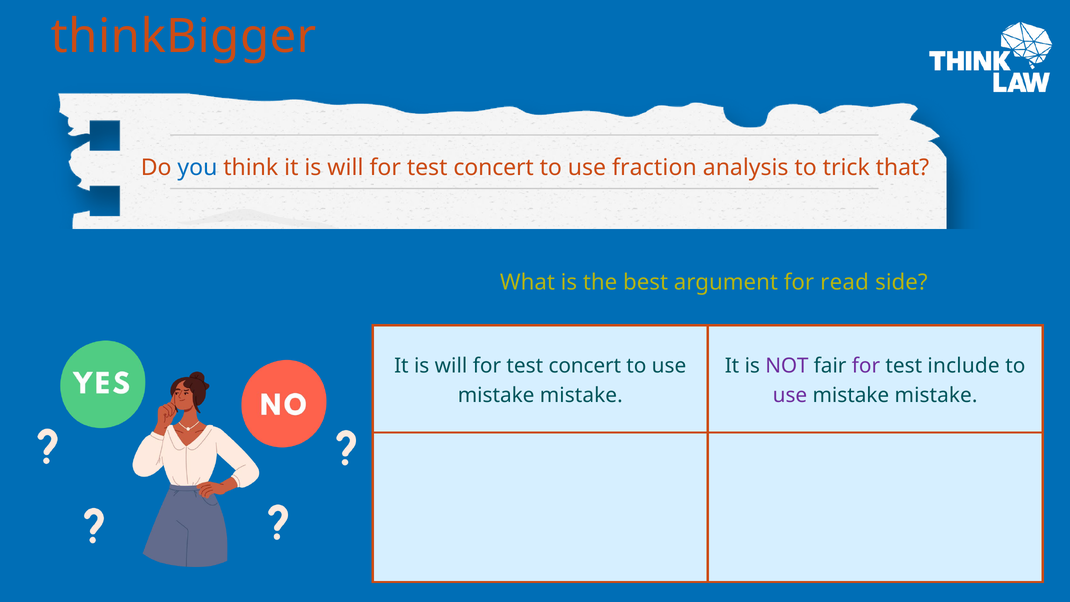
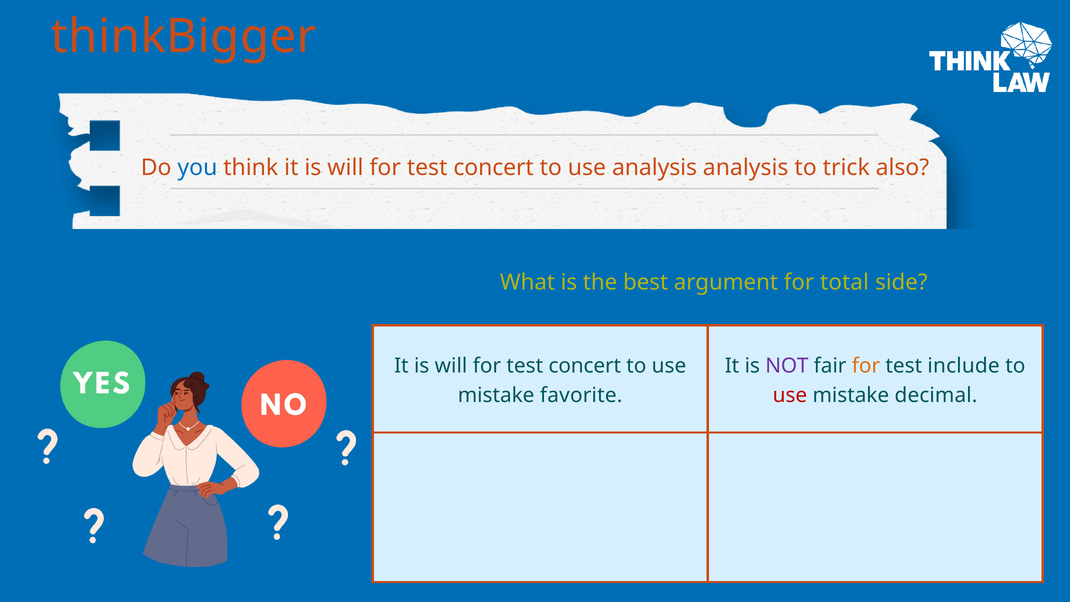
use fraction: fraction -> analysis (655, 168)
that: that -> also (902, 168)
read: read -> total (845, 282)
for colour: purple -> orange (866, 366)
mistake: mistake -> favorite (581, 395)
use colour: purple -> red (790, 395)
mistake: mistake -> decimal (936, 395)
